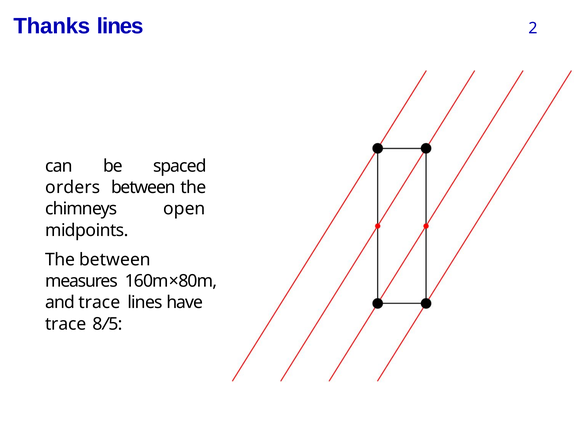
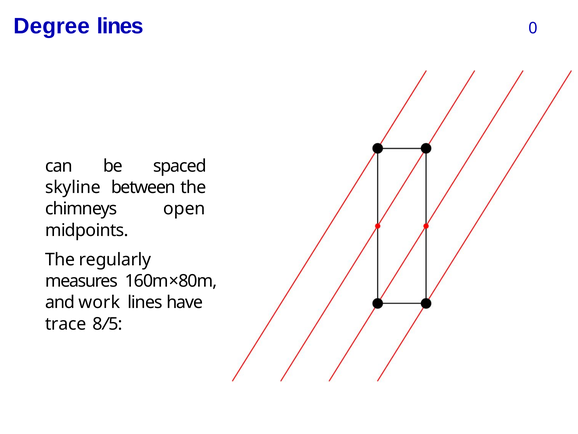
Thanks: Thanks -> Degree (52, 26)
2: 2 -> 0 (533, 28)
orders: orders -> skyline (73, 187)
The between: between -> regularly (115, 260)
and trace: trace -> work (99, 302)
